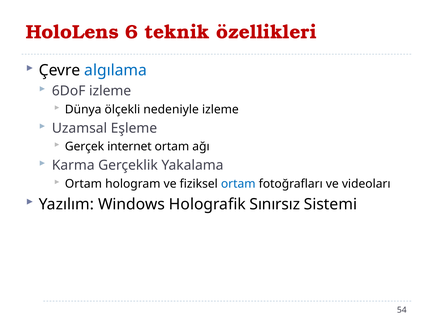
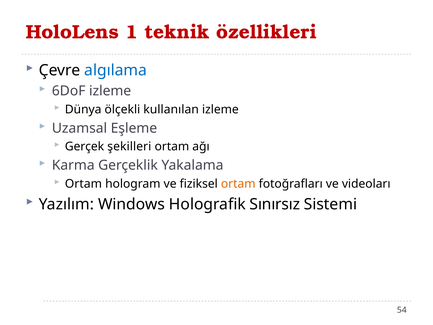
6: 6 -> 1 (132, 32)
nedeniyle: nedeniyle -> kullanılan (171, 109)
internet: internet -> şekilleri (129, 146)
ortam colour: blue -> orange (238, 184)
